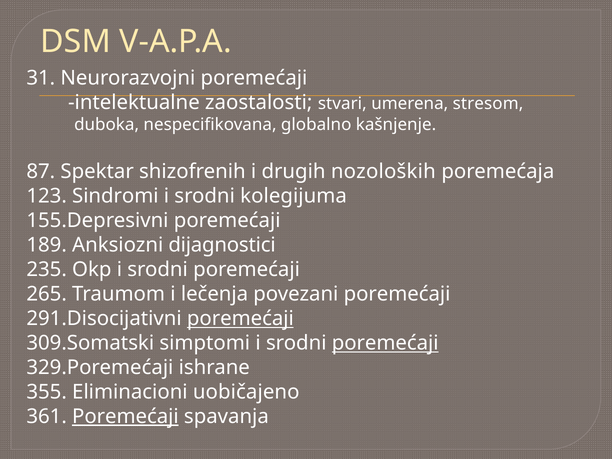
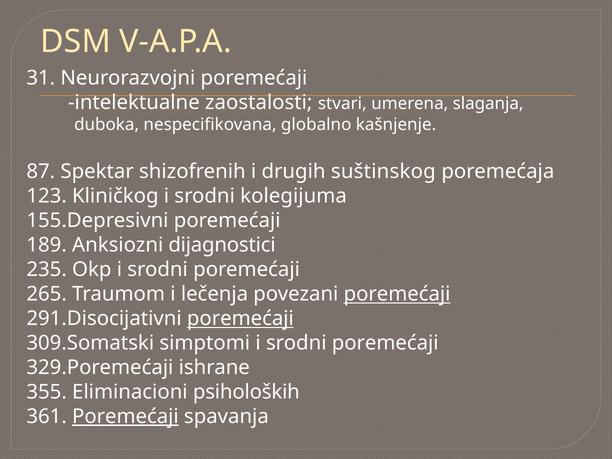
stresom: stresom -> slaganja (488, 103)
nozoloških: nozoloških -> suštinskog (383, 172)
Sindromi: Sindromi -> Kliničkog (115, 196)
poremećaji underline: none -> present (397, 294)
poremećaji underline: present -> none (385, 343)
uobičajeno: uobičajeno -> psiholoških (246, 392)
